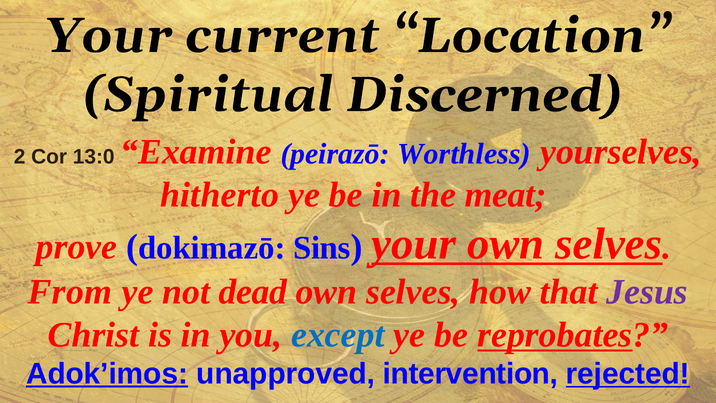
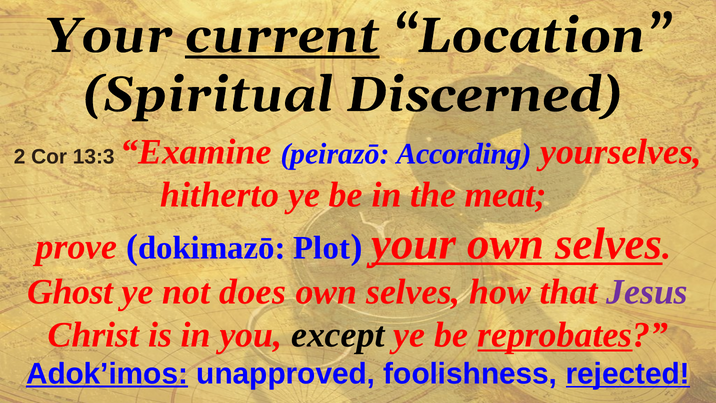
current underline: none -> present (282, 36)
13:0: 13:0 -> 13:3 (94, 157)
Worthless: Worthless -> According (464, 154)
Sins: Sins -> Plot (322, 248)
From: From -> Ghost (70, 292)
dead: dead -> does (253, 292)
except colour: blue -> black (338, 335)
intervention: intervention -> foolishness (470, 373)
